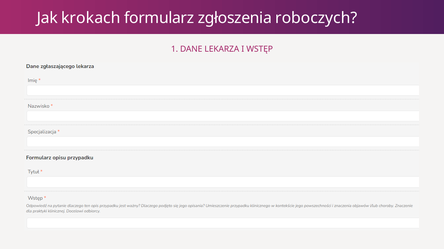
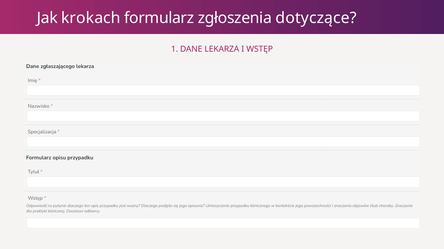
roboczych: roboczych -> dotyczące (316, 18)
